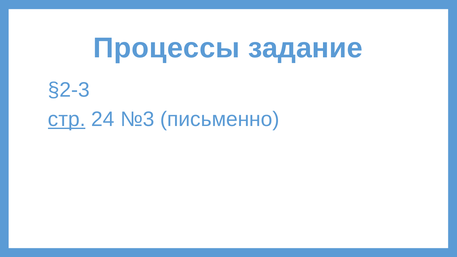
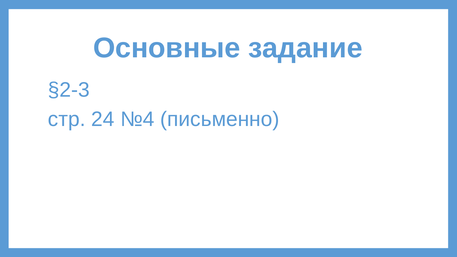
Процессы: Процессы -> Основные (167, 48)
стр underline: present -> none (67, 119)
№3: №3 -> №4 (137, 119)
